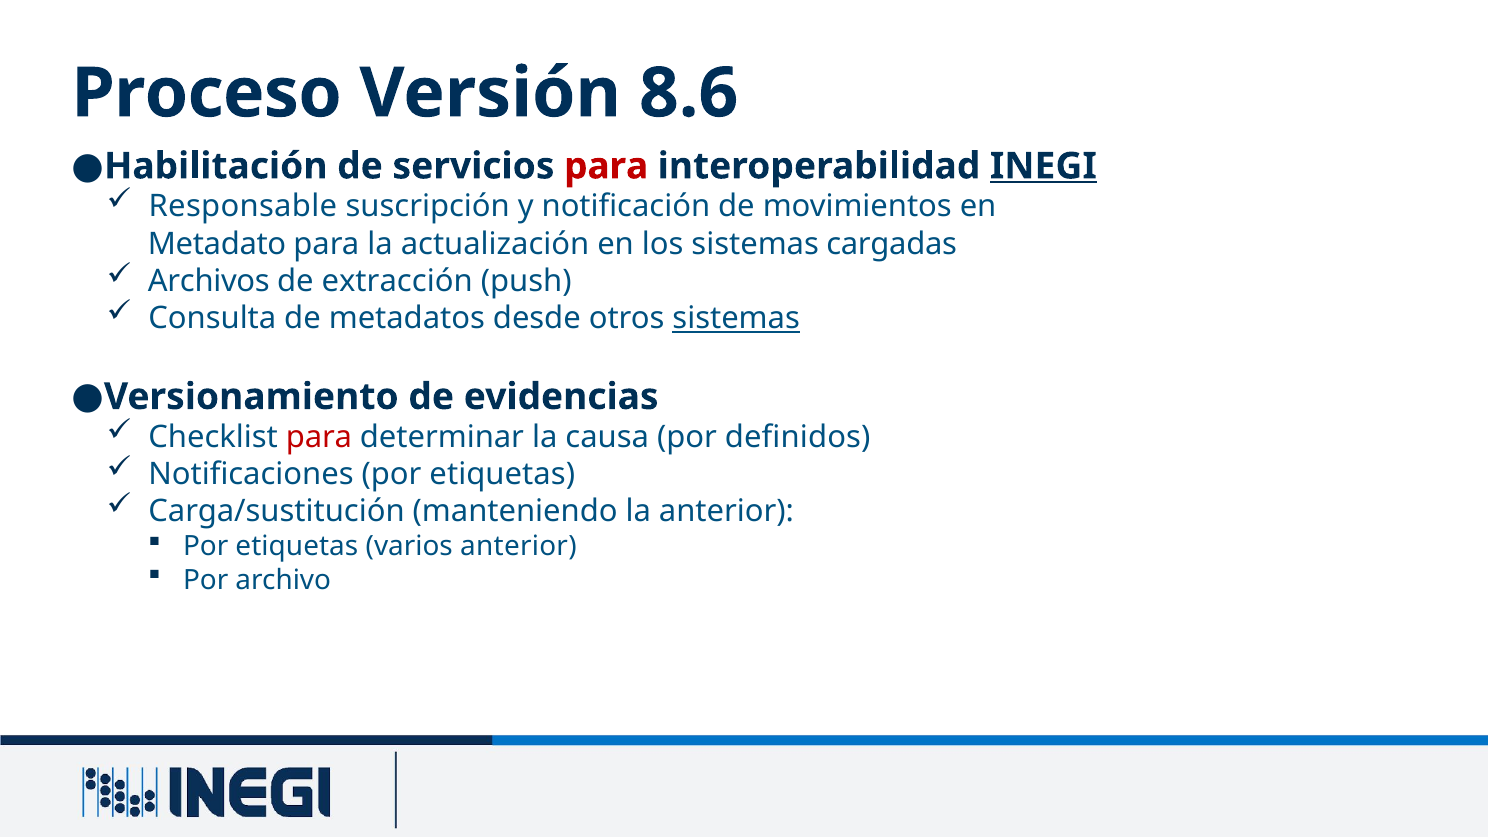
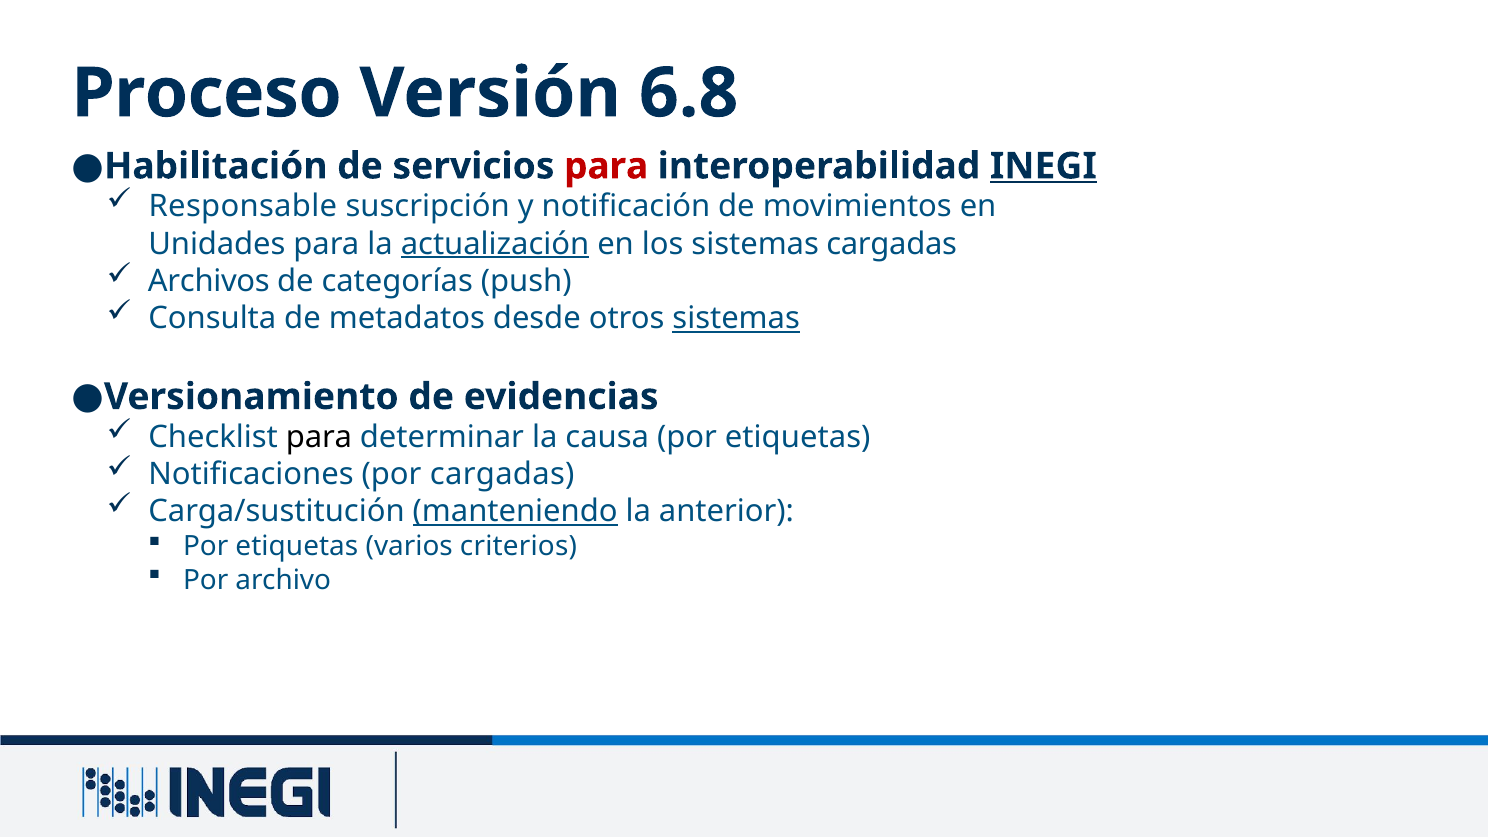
8.6: 8.6 -> 6.8 (689, 93)
Metadato: Metadato -> Unidades (217, 244)
actualización underline: none -> present (495, 244)
extracción: extracción -> categorías (397, 281)
para colour: red -> black (319, 437)
causa por definidos: definidos -> etiquetas (798, 437)
Notificaciones por etiquetas: etiquetas -> cargadas (502, 474)
manteniendo underline: none -> present (515, 512)
varios anterior: anterior -> criterios (518, 547)
